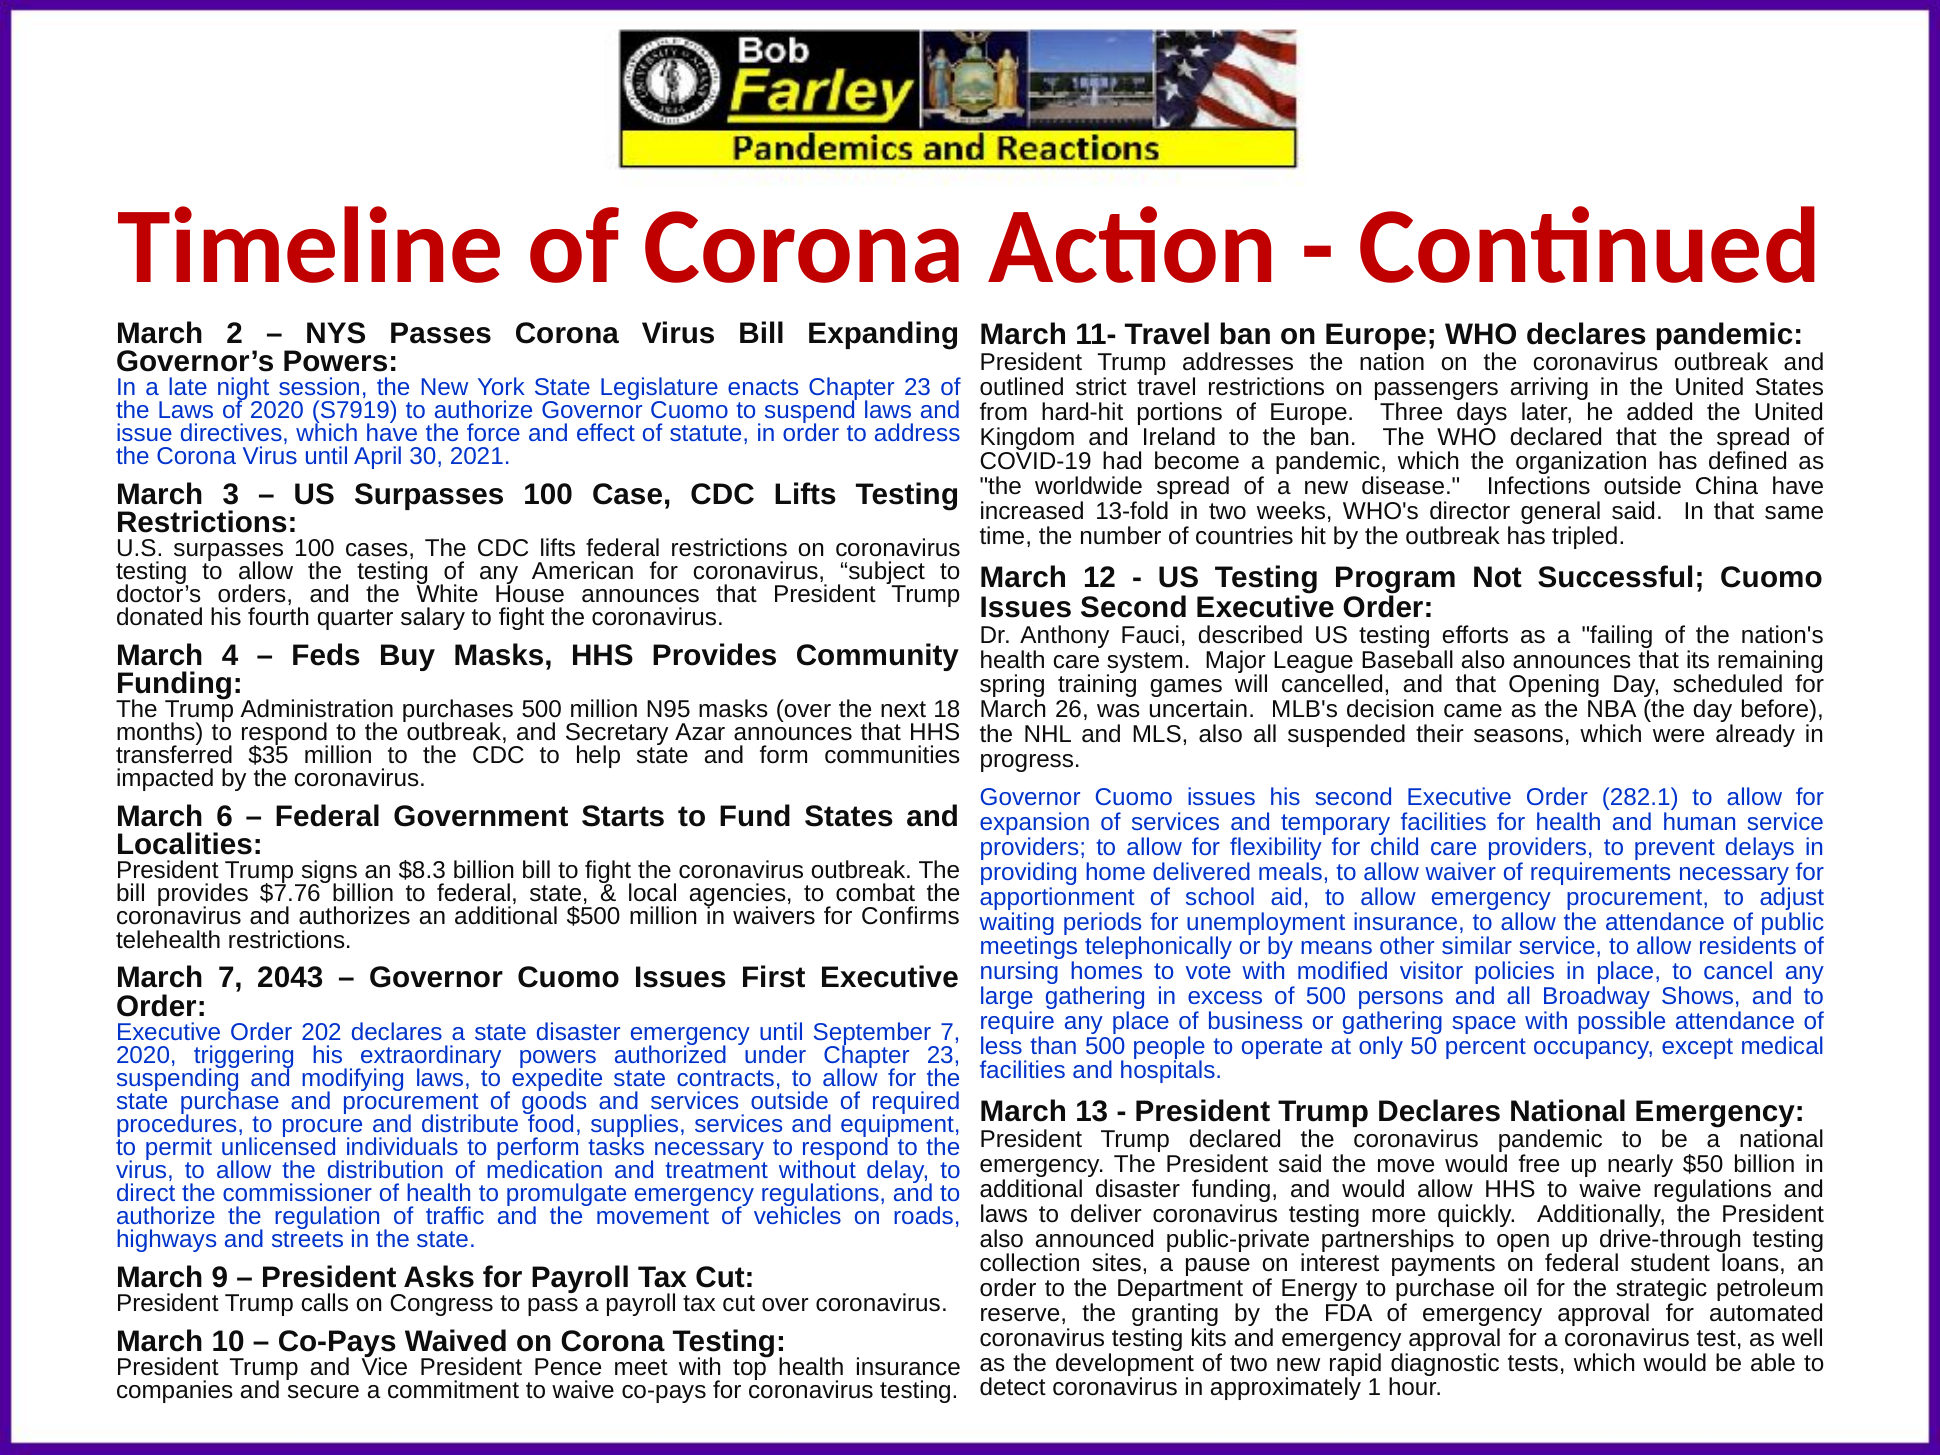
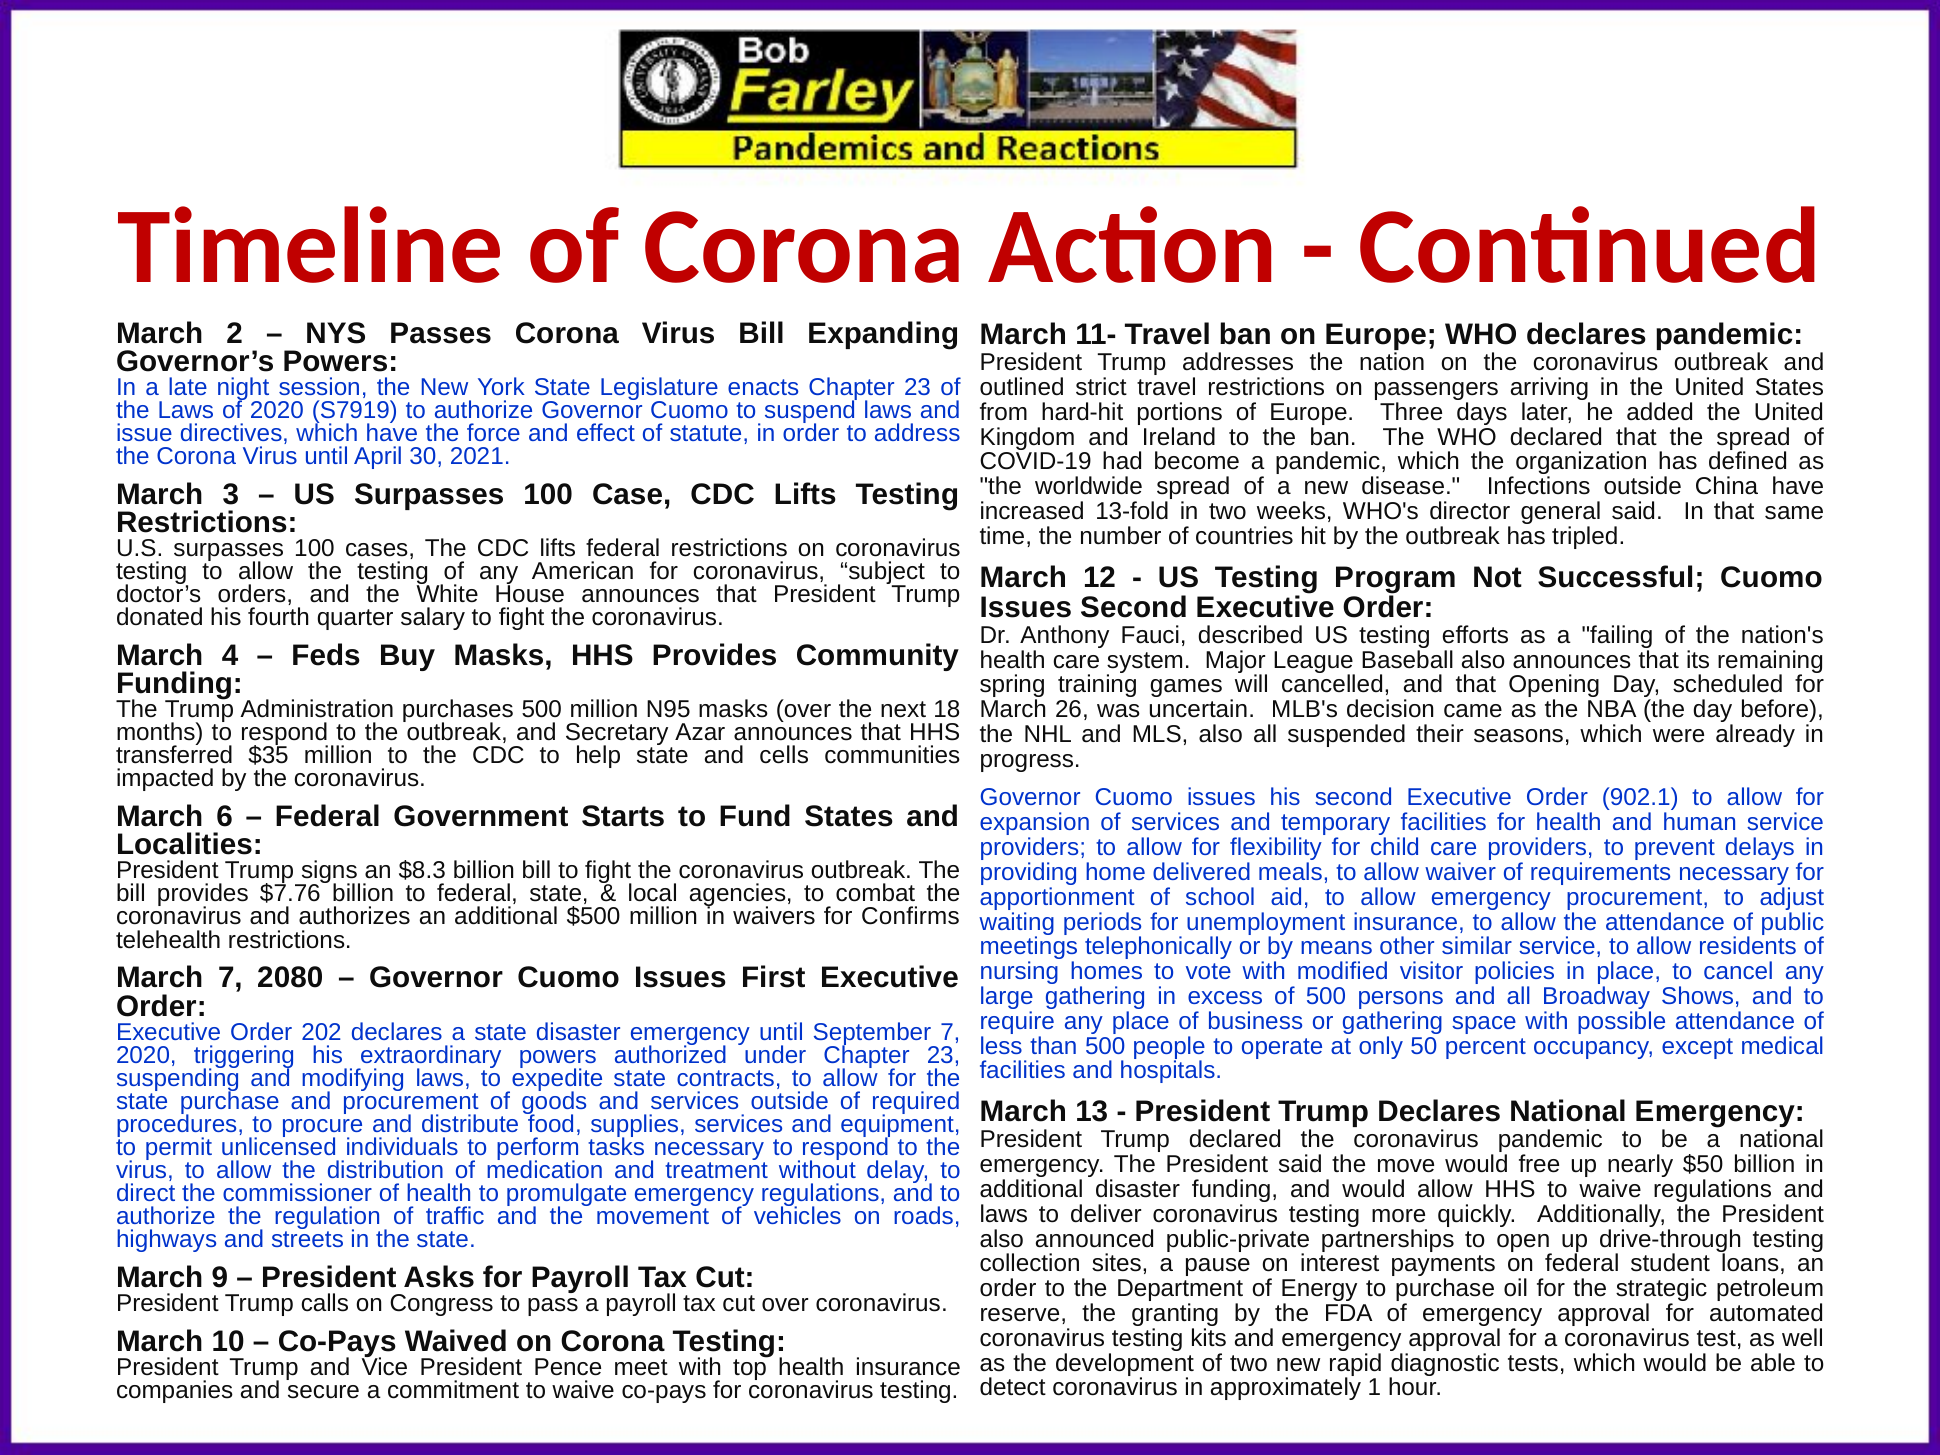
form: form -> cells (784, 756)
282.1: 282.1 -> 902.1 (1640, 798)
2043: 2043 -> 2080 (290, 978)
